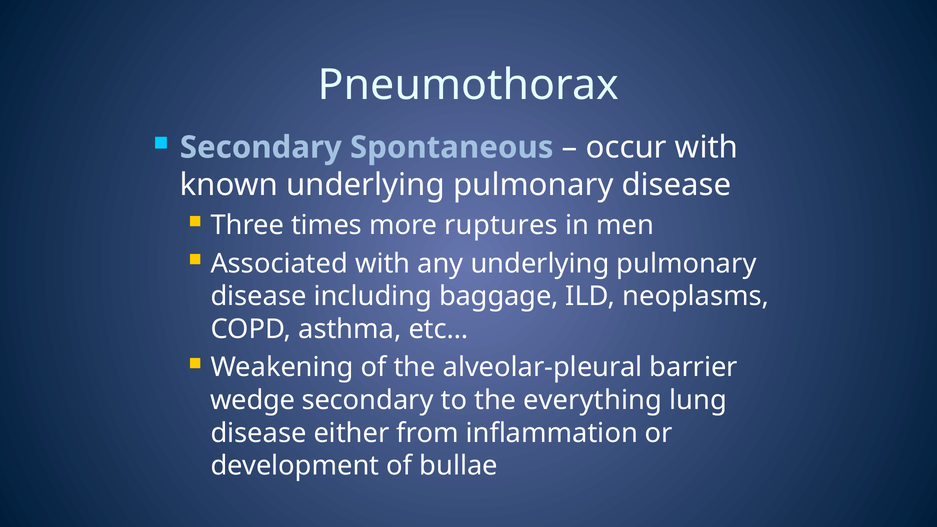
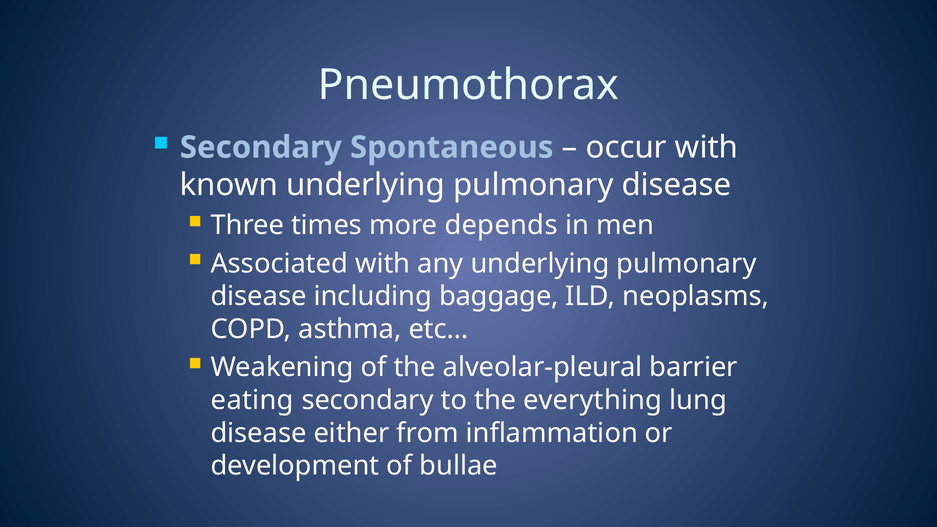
ruptures: ruptures -> depends (501, 225)
wedge: wedge -> eating (252, 400)
